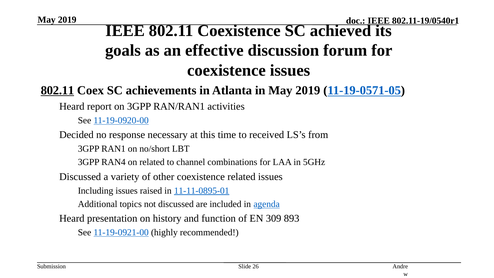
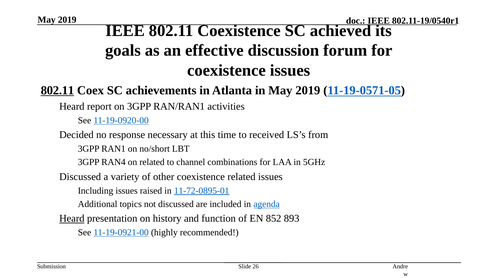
11-11-0895-01: 11-11-0895-01 -> 11-72-0895-01 (202, 191)
Heard underline: none -> present (72, 218)
309: 309 -> 852 (274, 218)
